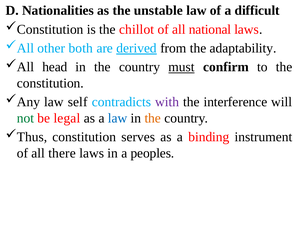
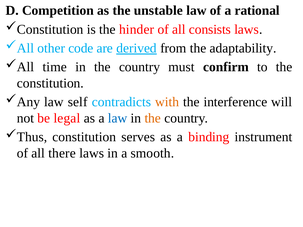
Nationalities: Nationalities -> Competition (58, 11)
difficult: difficult -> rational (257, 11)
chillot: chillot -> hinder (137, 29)
national: national -> consists (210, 29)
both: both -> code (81, 48)
head: head -> time (55, 67)
must underline: present -> none (182, 67)
with colour: purple -> orange (167, 102)
not colour: green -> black (26, 118)
peoples: peoples -> smooth (152, 153)
